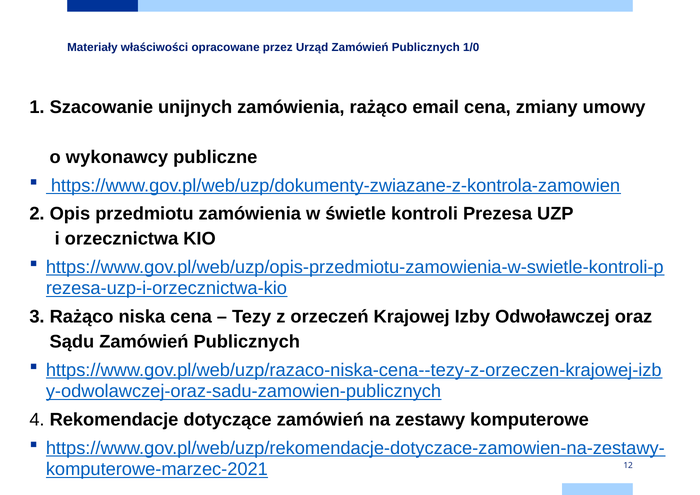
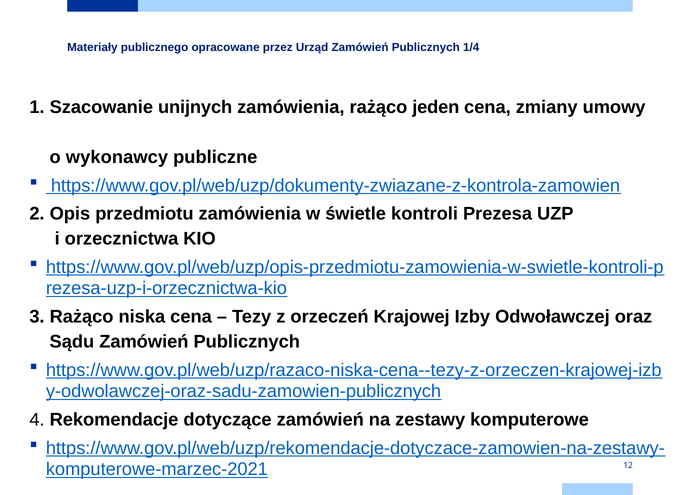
właściwości: właściwości -> publicznego (155, 47)
1/0: 1/0 -> 1/4 (471, 47)
email: email -> jeden (436, 107)
